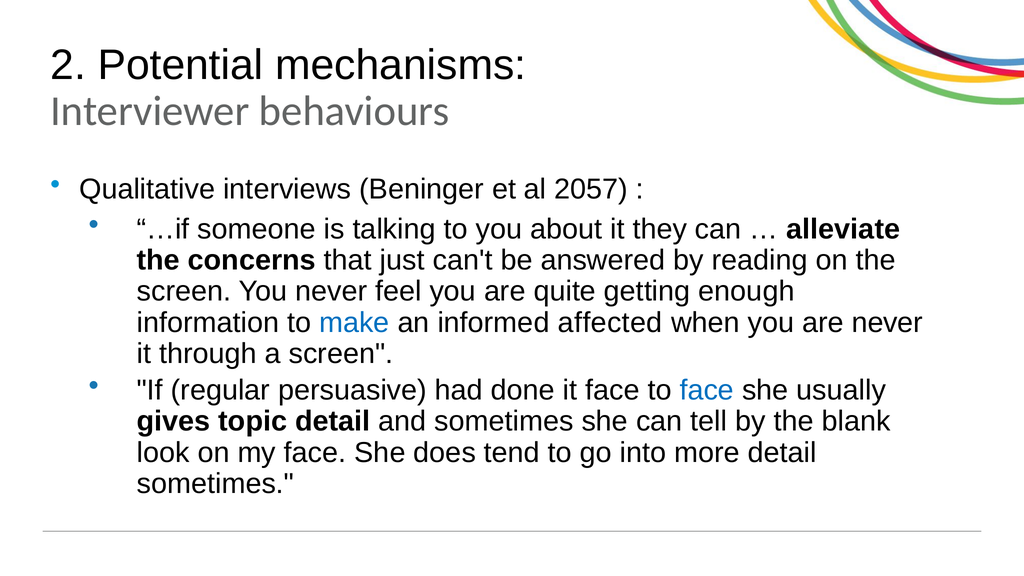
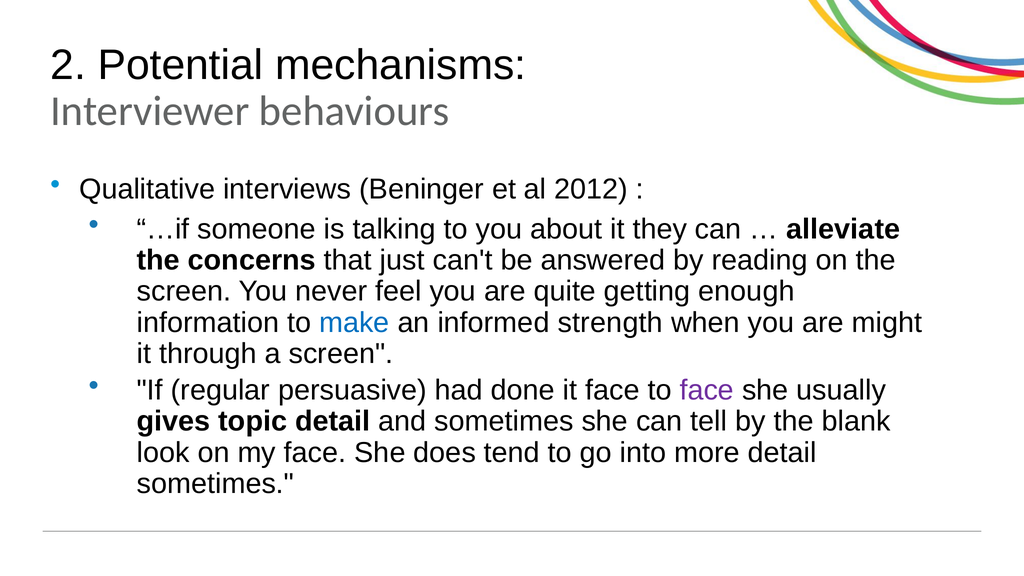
2057: 2057 -> 2012 (591, 189)
affected: affected -> strength (610, 323)
are never: never -> might (887, 323)
face colour: blue -> purple (707, 390)
